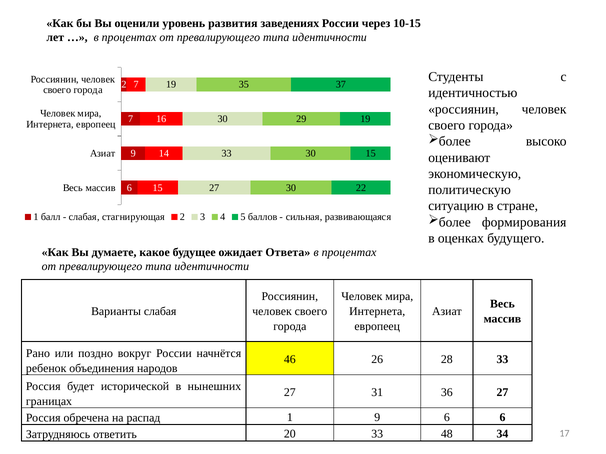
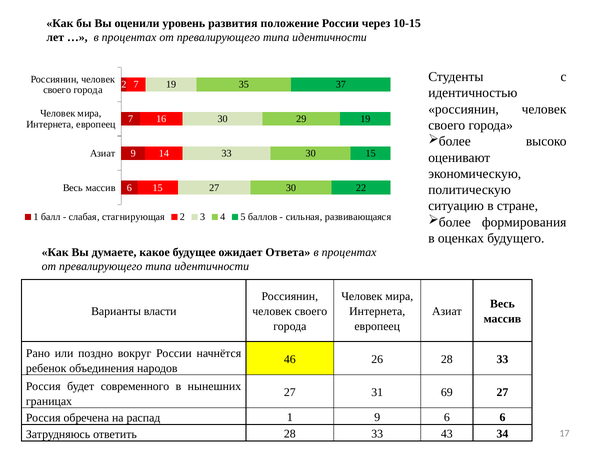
заведениях: заведениях -> положение (290, 23)
Варианты слабая: слабая -> власти (160, 312)
исторической: исторической -> современного (135, 387)
36: 36 -> 69 (447, 393)
ответить 20: 20 -> 28 (290, 434)
48: 48 -> 43 (447, 434)
